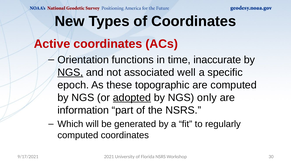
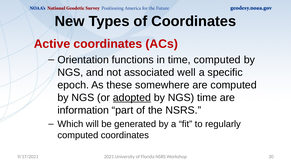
time inaccurate: inaccurate -> computed (217, 60)
NGS underline: present -> none (70, 72)
topographic: topographic -> somewhere (162, 85)
NGS only: only -> time (207, 97)
